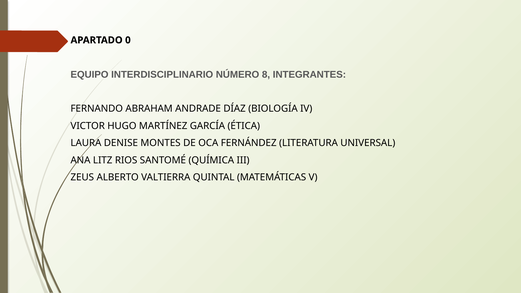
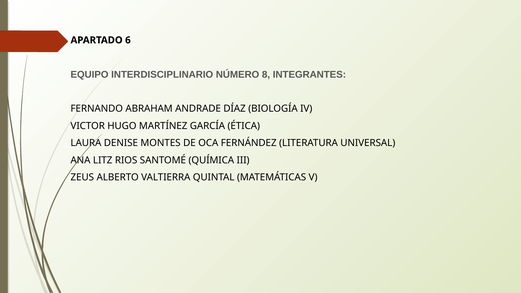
0: 0 -> 6 (128, 40)
